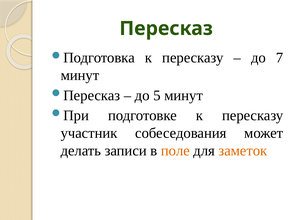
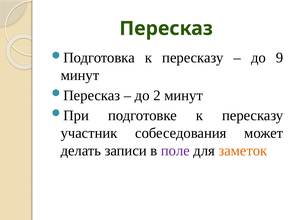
7: 7 -> 9 (280, 58)
5: 5 -> 2 (157, 95)
поле colour: orange -> purple (175, 150)
